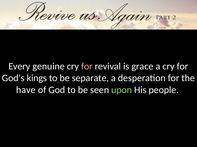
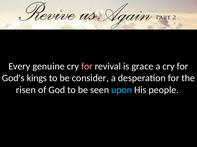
separate: separate -> consider (90, 78)
have: have -> risen (26, 90)
upon colour: light green -> light blue (122, 90)
